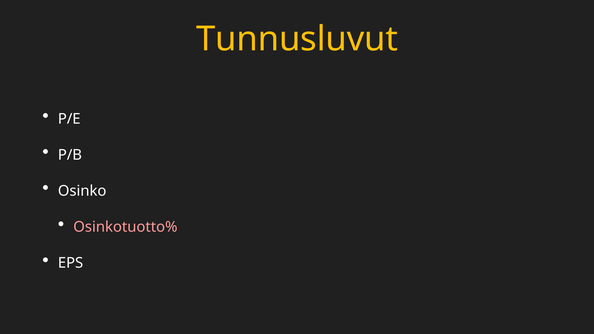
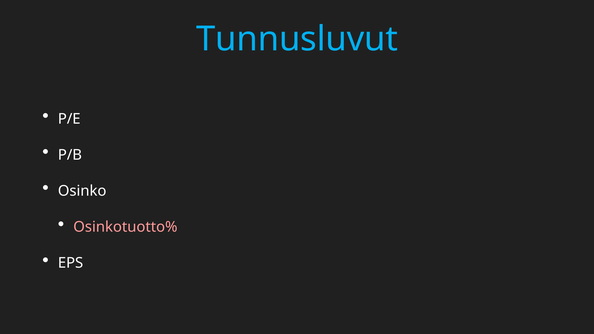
Tunnusluvut colour: yellow -> light blue (297, 39)
